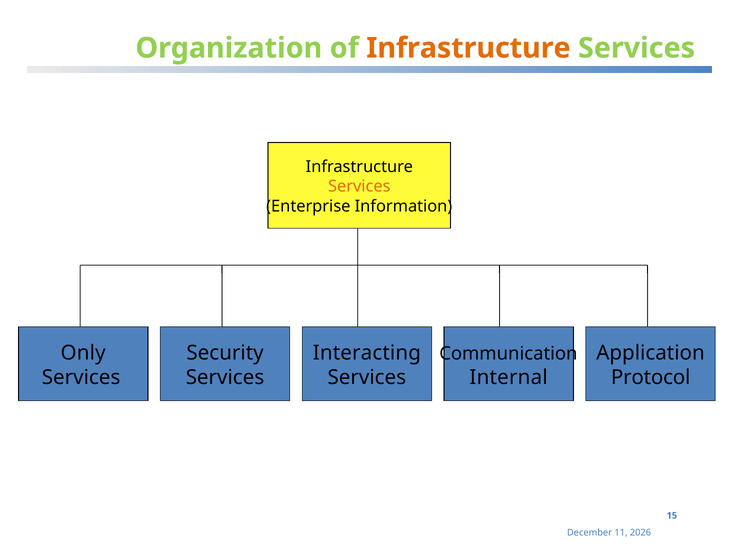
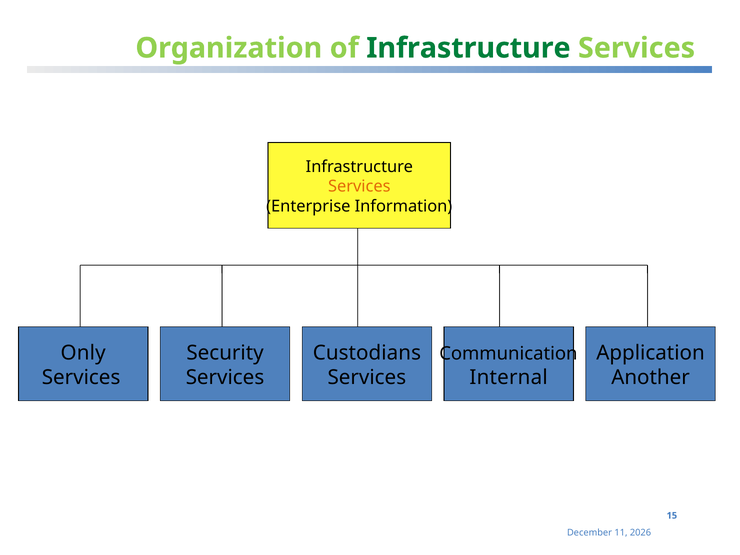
Infrastructure colour: orange -> green (468, 48)
Interacting: Interacting -> Custodians (367, 353)
Protocol: Protocol -> Another (651, 378)
